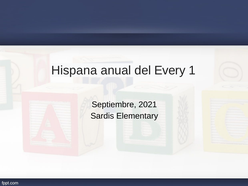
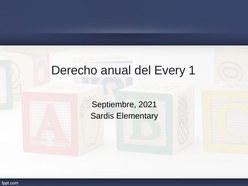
Hispana: Hispana -> Derecho (74, 70)
